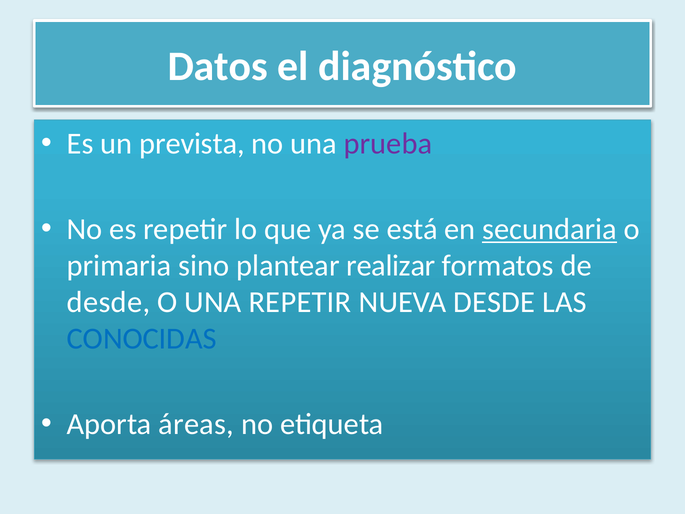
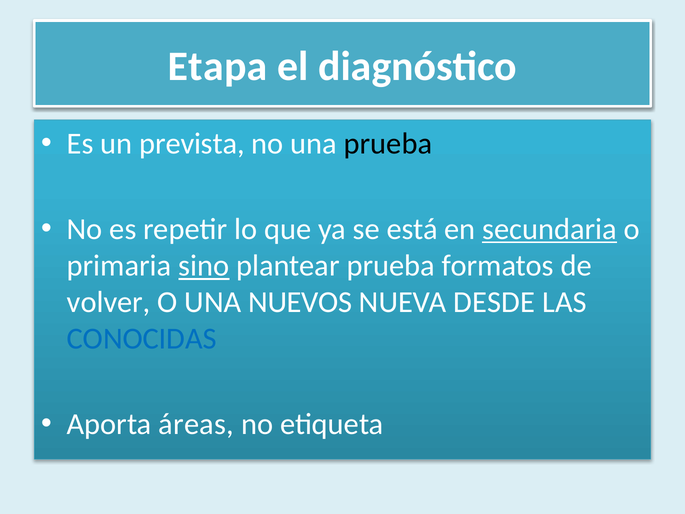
Datos: Datos -> Etapa (218, 66)
prueba colour: purple -> black (388, 144)
sino underline: none -> present (204, 266)
plantear realizar: realizar -> prueba (391, 266)
desde: desde -> volver (109, 302)
UNA REPETIR: REPETIR -> NUEVOS (300, 302)
